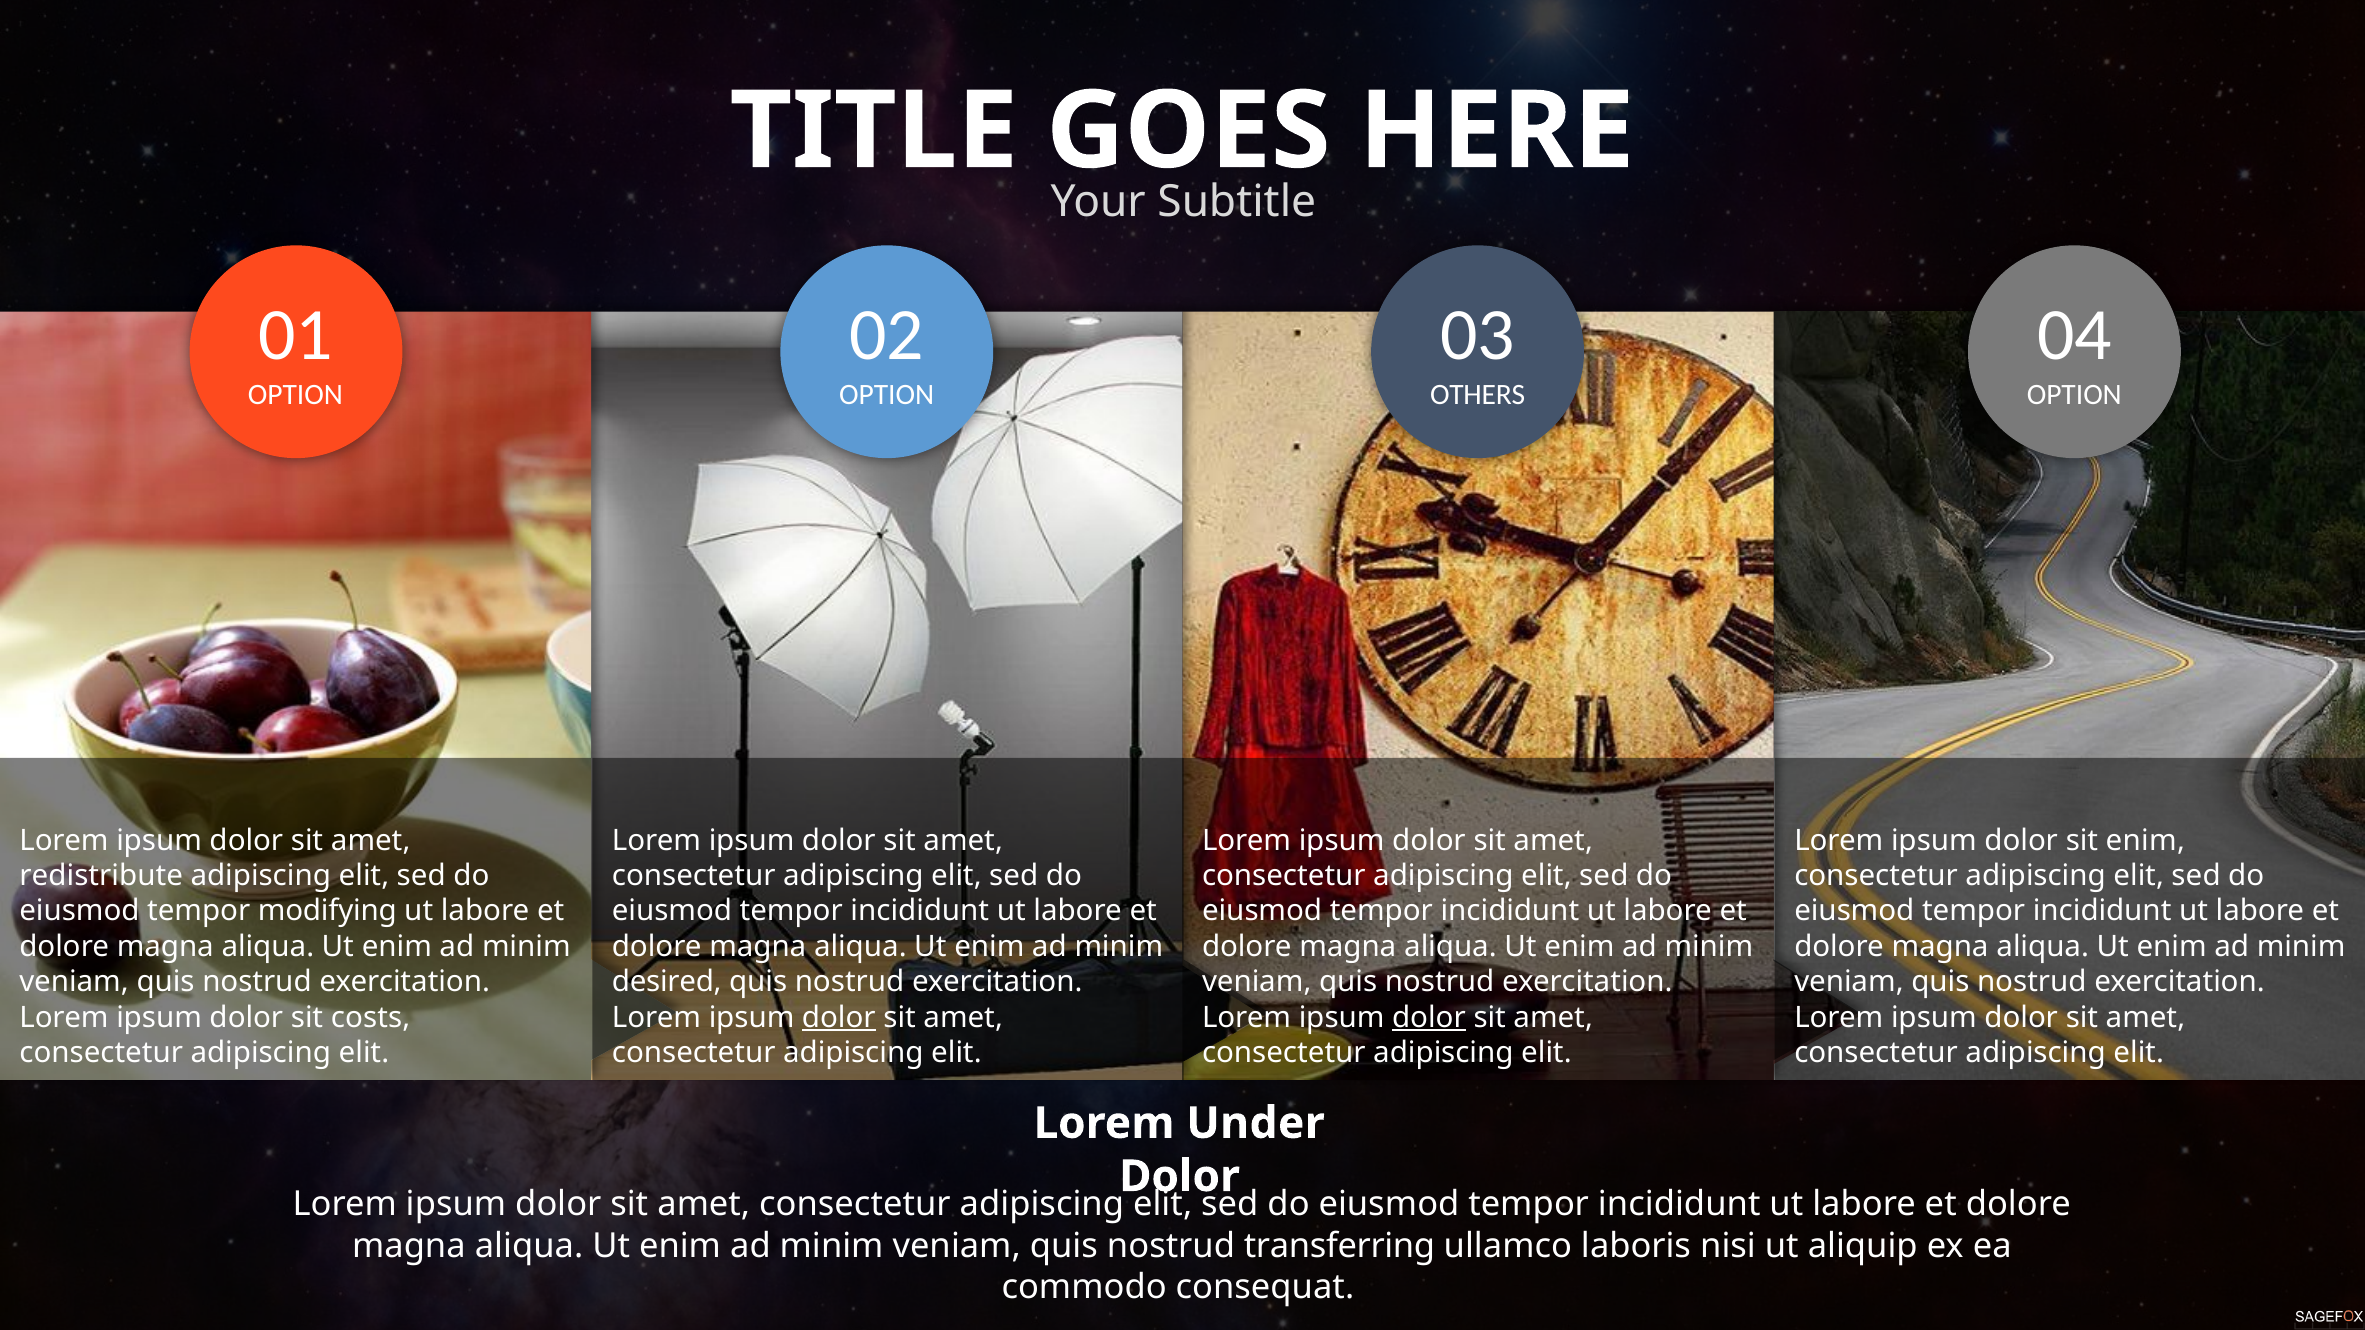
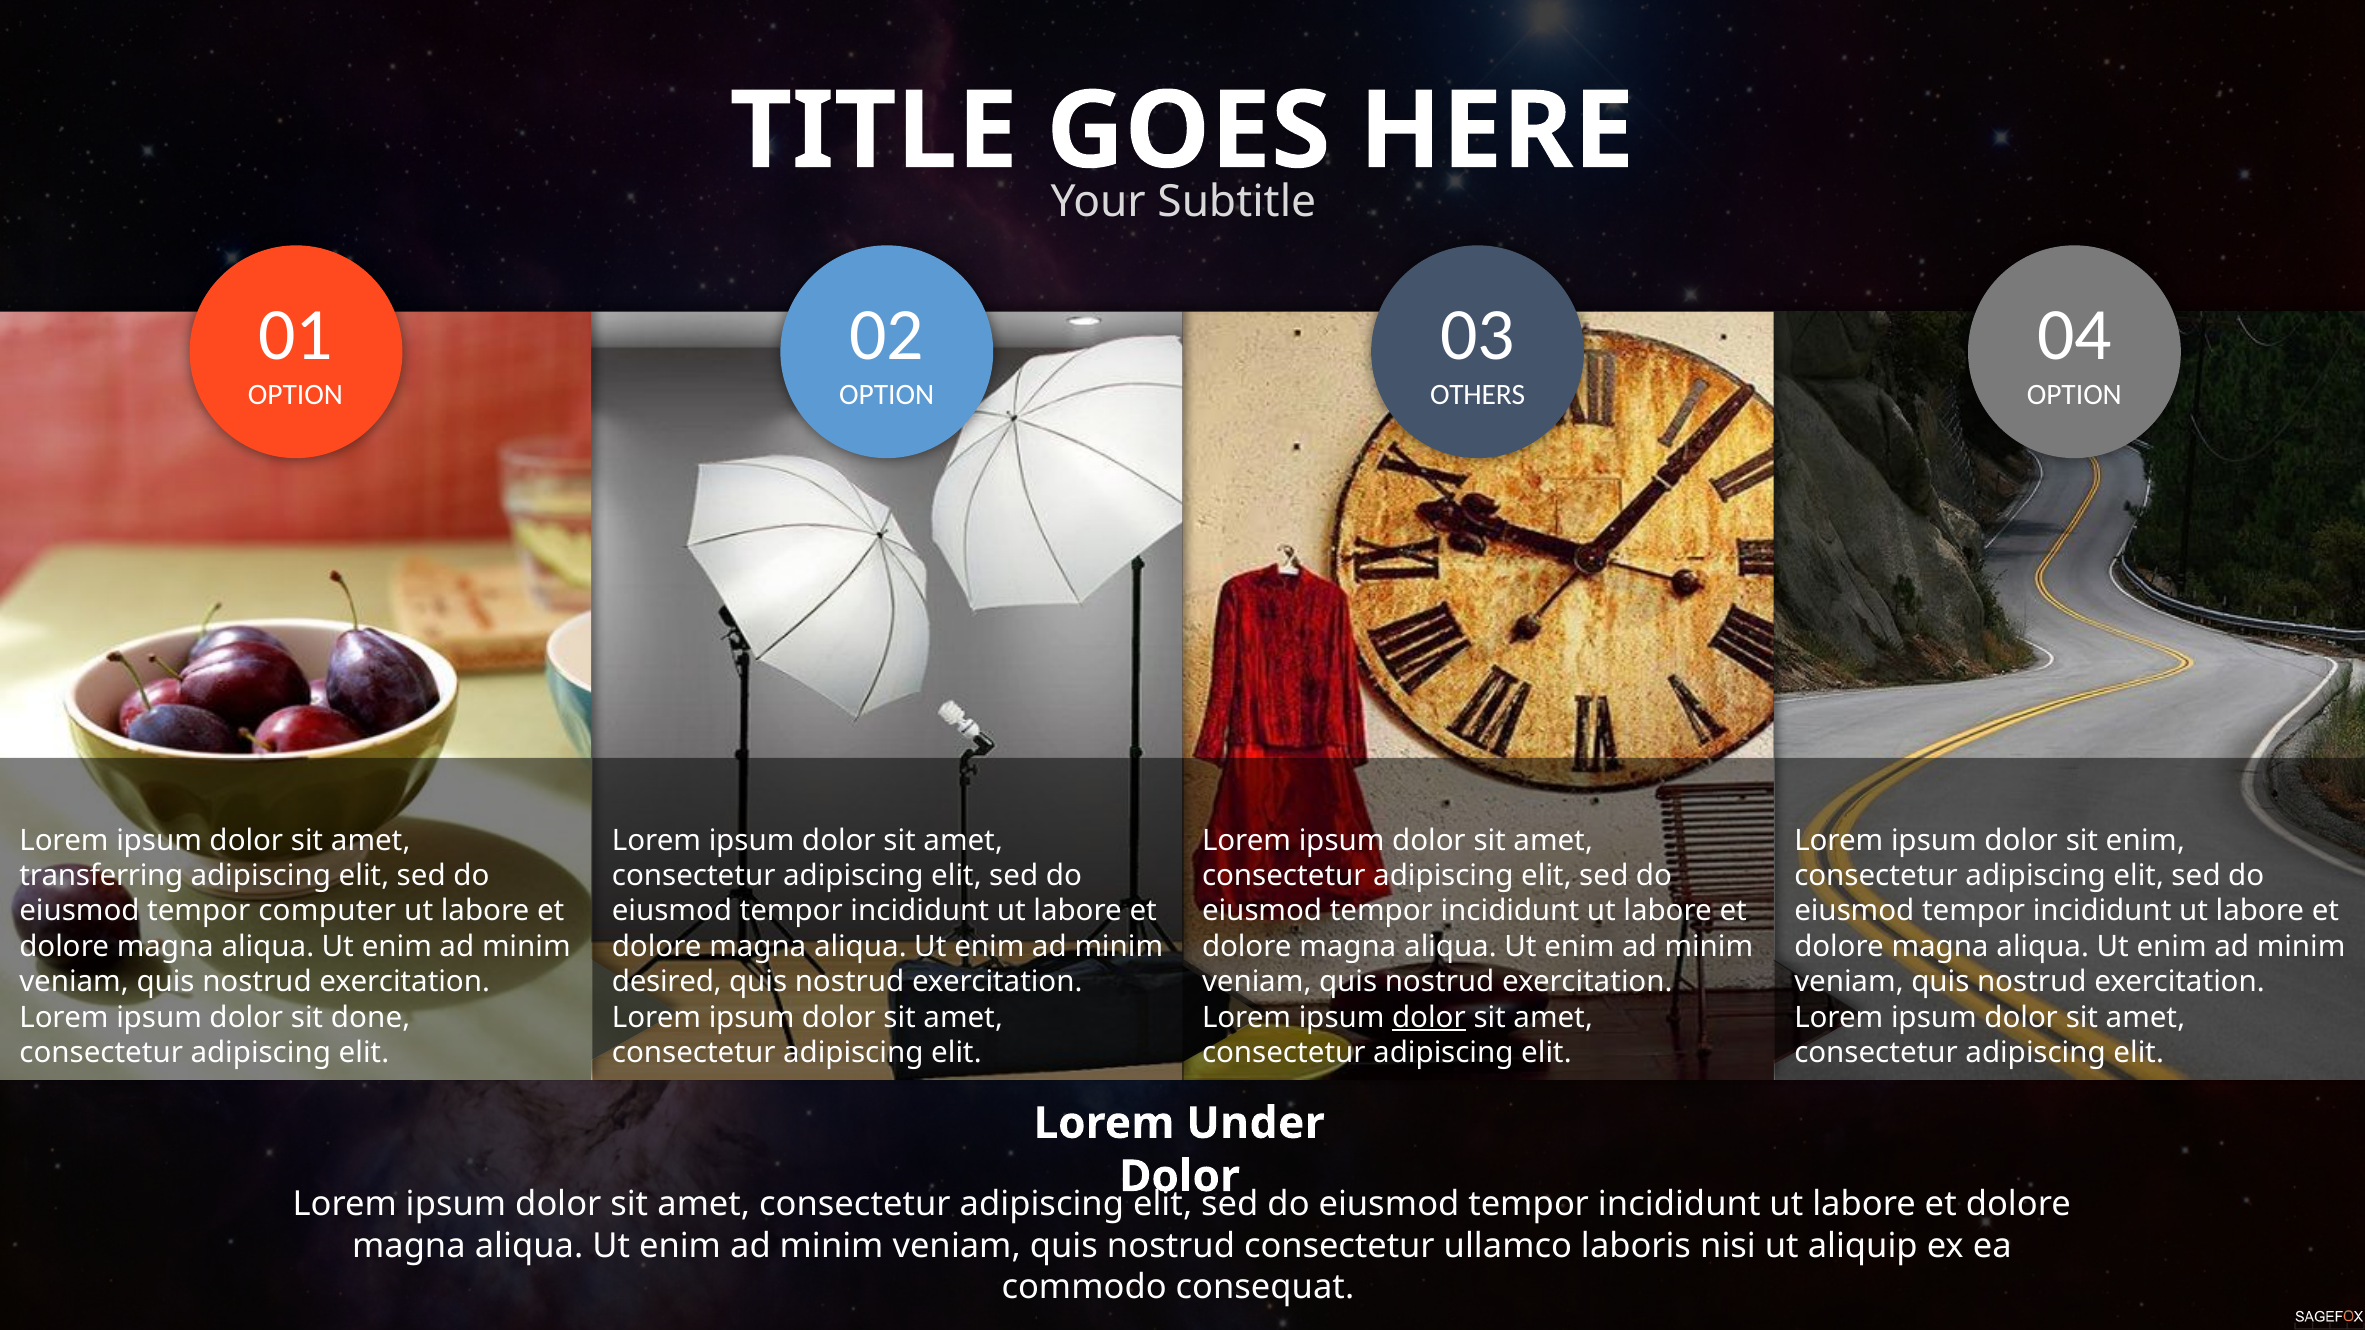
redistribute: redistribute -> transferring (101, 876)
modifying: modifying -> computer (327, 911)
costs: costs -> done (371, 1018)
dolor underline: present -> none (839, 1018)
nostrud transferring: transferring -> consectetur (1339, 1246)
